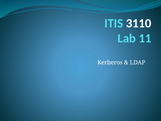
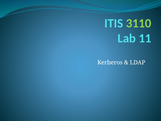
3110 colour: white -> light green (139, 23)
